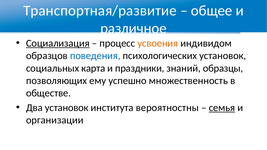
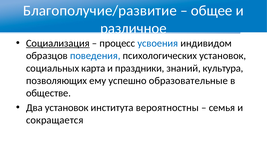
Транспортная/развитие: Транспортная/развитие -> Благополучие/развитие (100, 11)
усвоения colour: orange -> blue (158, 43)
образцы: образцы -> культура (223, 68)
множественность: множественность -> образовательные (188, 81)
семья underline: present -> none (222, 108)
организации: организации -> сокращается (55, 120)
